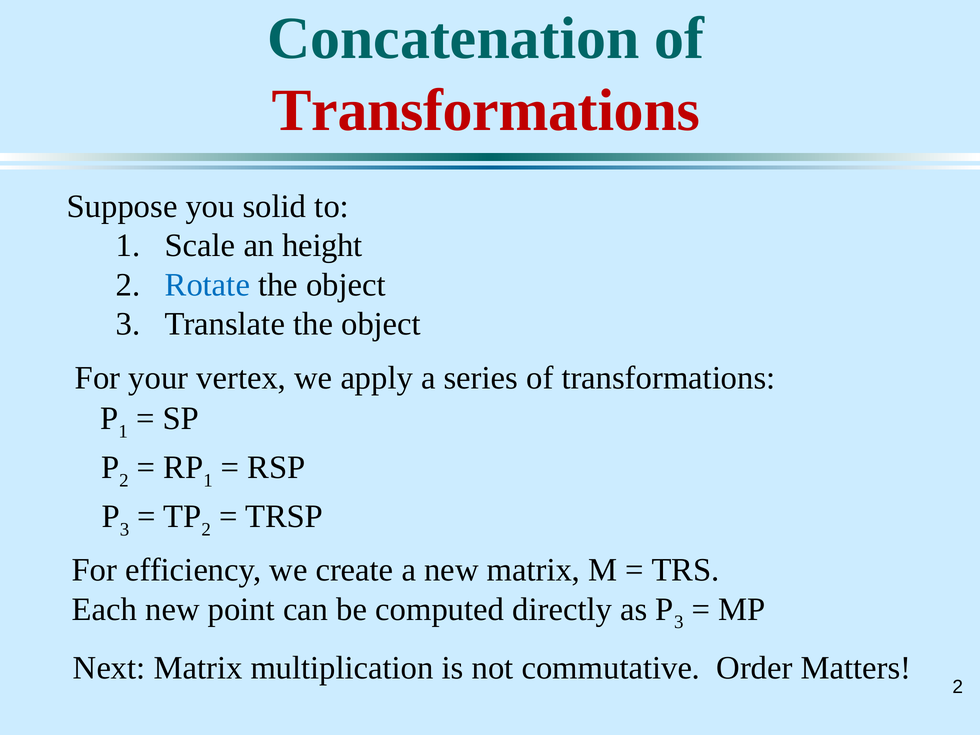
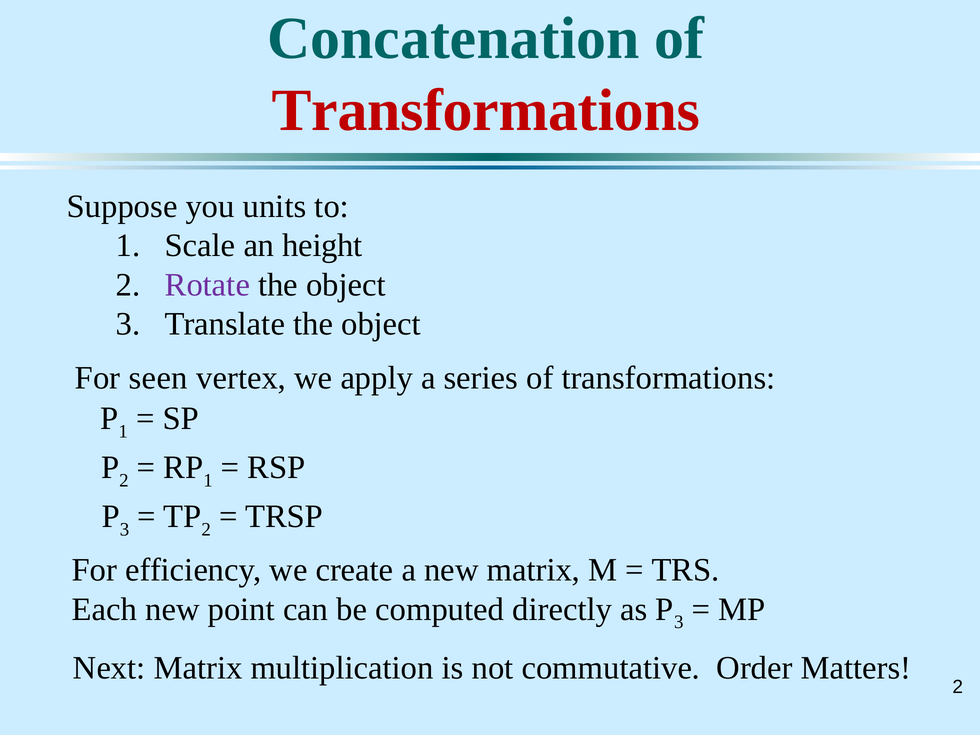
solid: solid -> units (275, 206)
Rotate colour: blue -> purple (207, 285)
your: your -> seen (158, 378)
